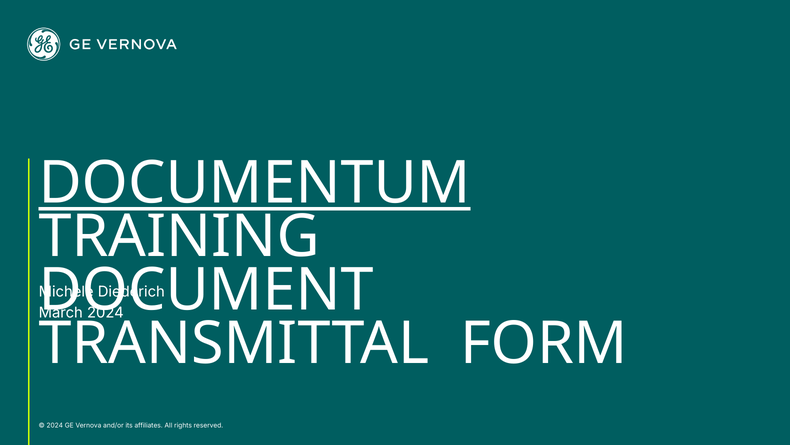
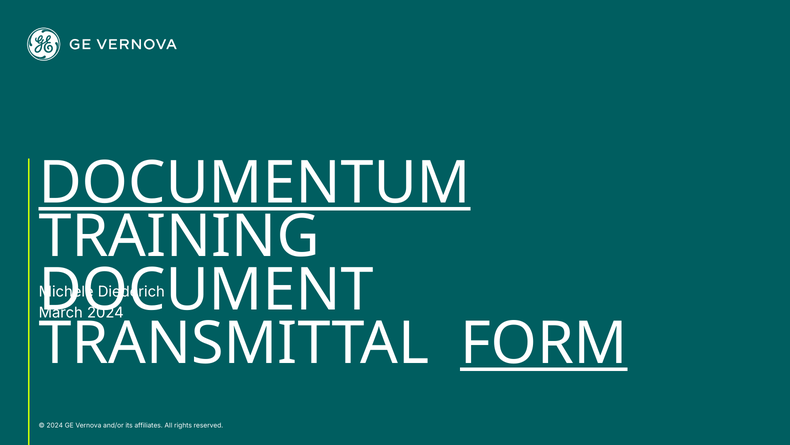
FORM underline: none -> present (544, 343)
